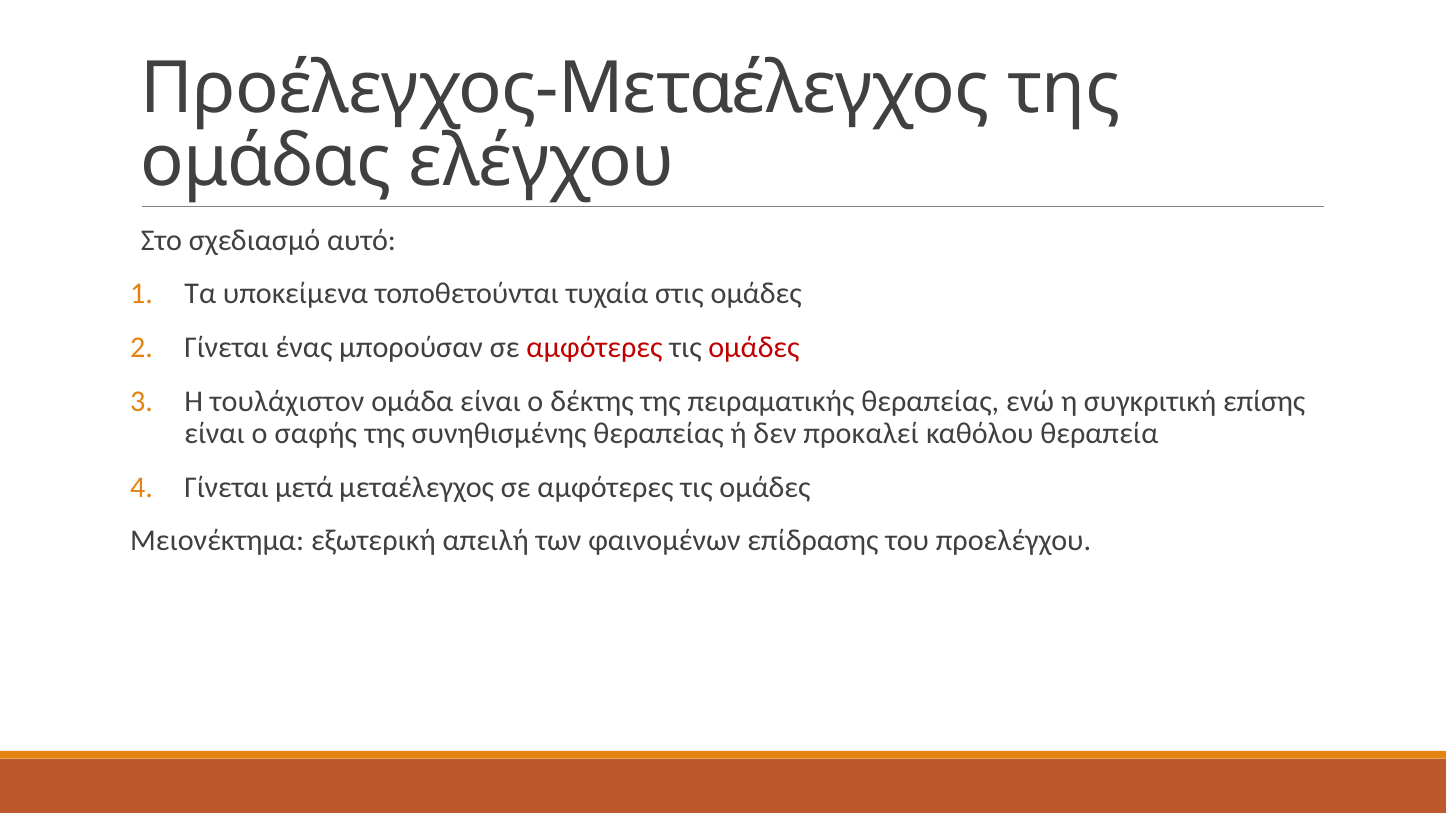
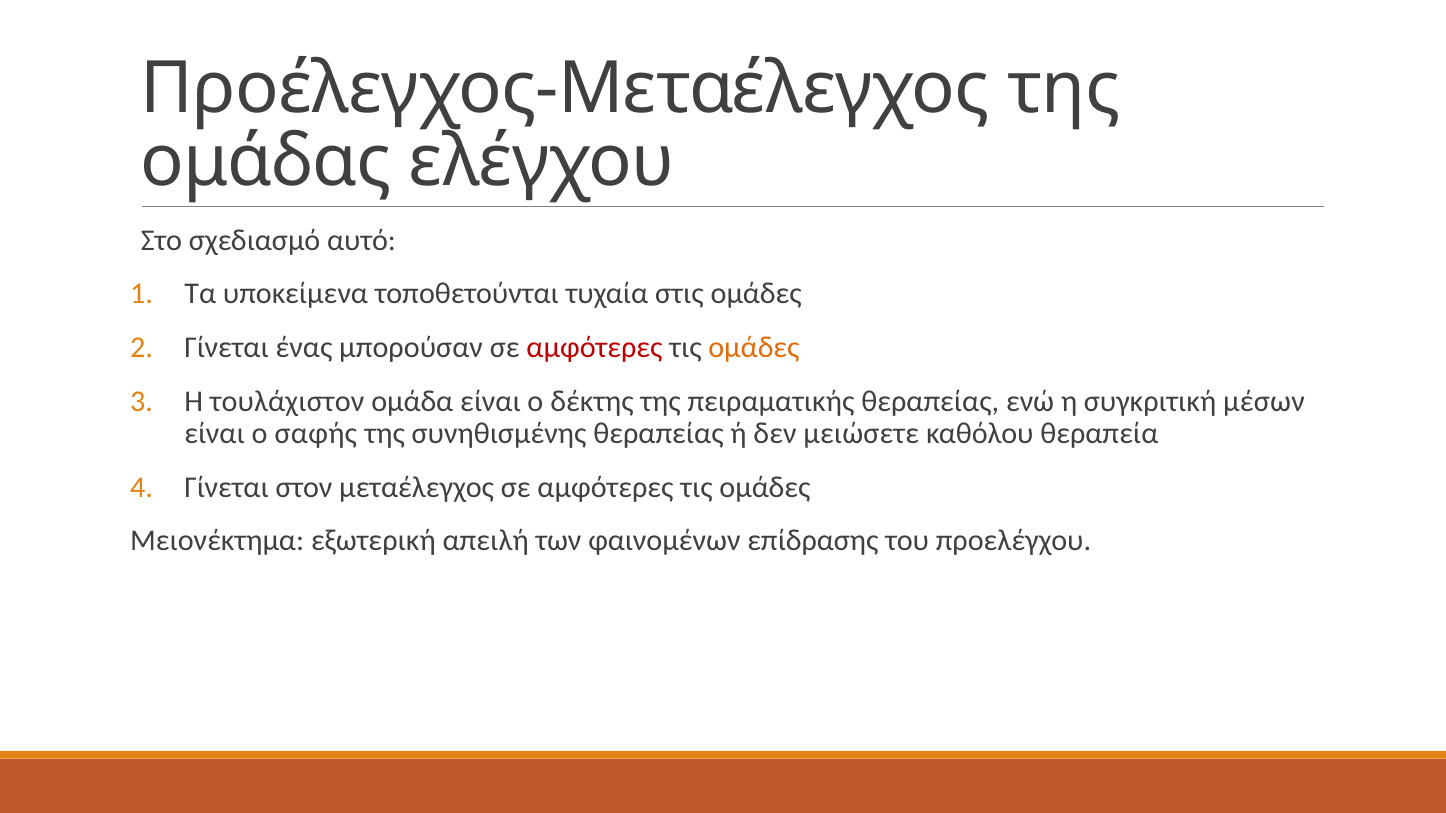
ομάδες colour: red -> orange (754, 348)
επίσης: επίσης -> μέσων (1264, 401)
προκαλεί: προκαλεί -> μειώσετε (861, 434)
μετά: μετά -> στον (304, 487)
